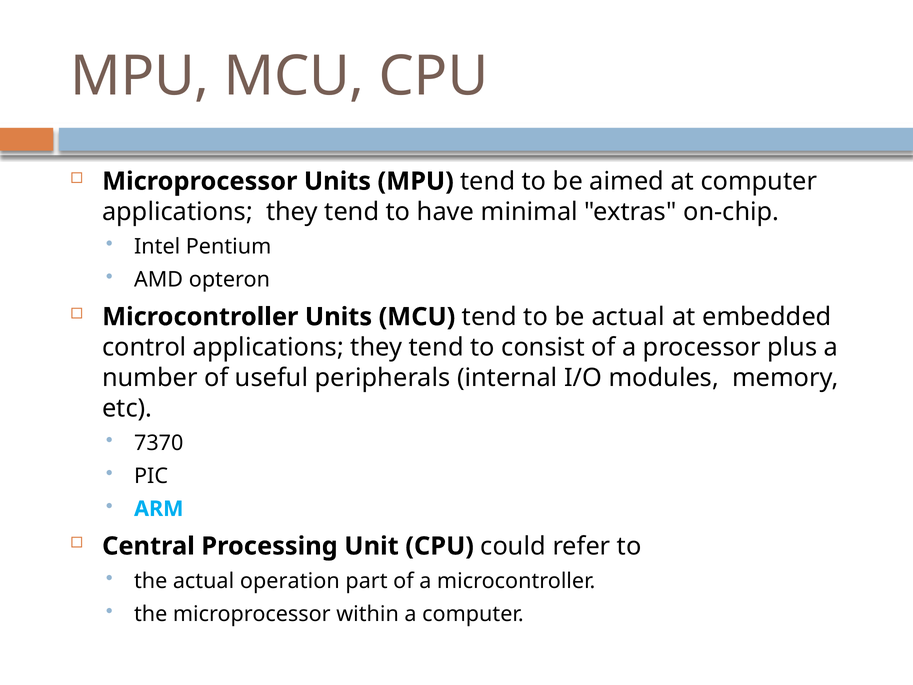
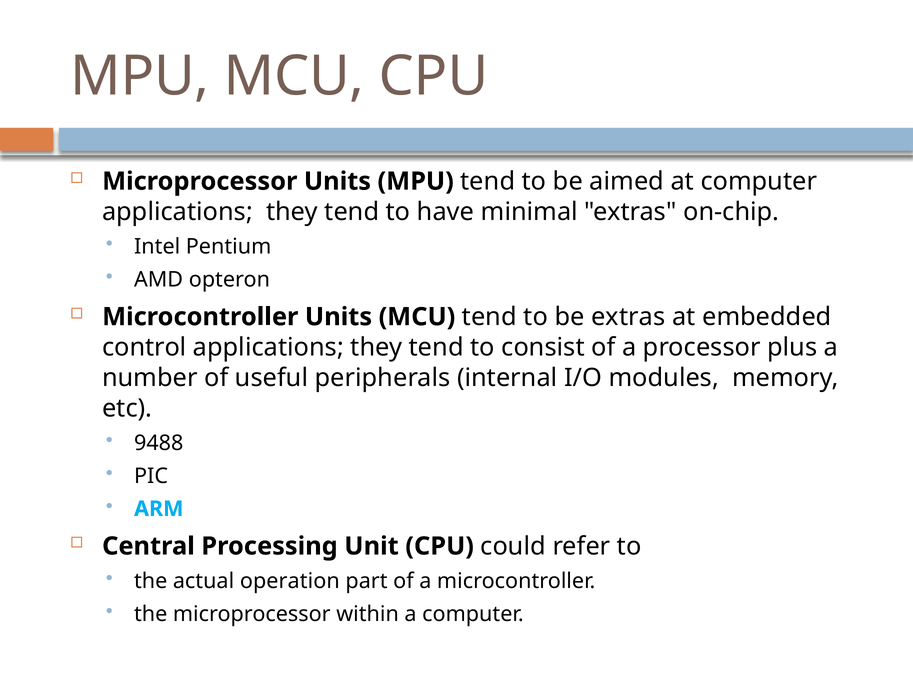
be actual: actual -> extras (628, 317)
7370: 7370 -> 9488 (159, 443)
